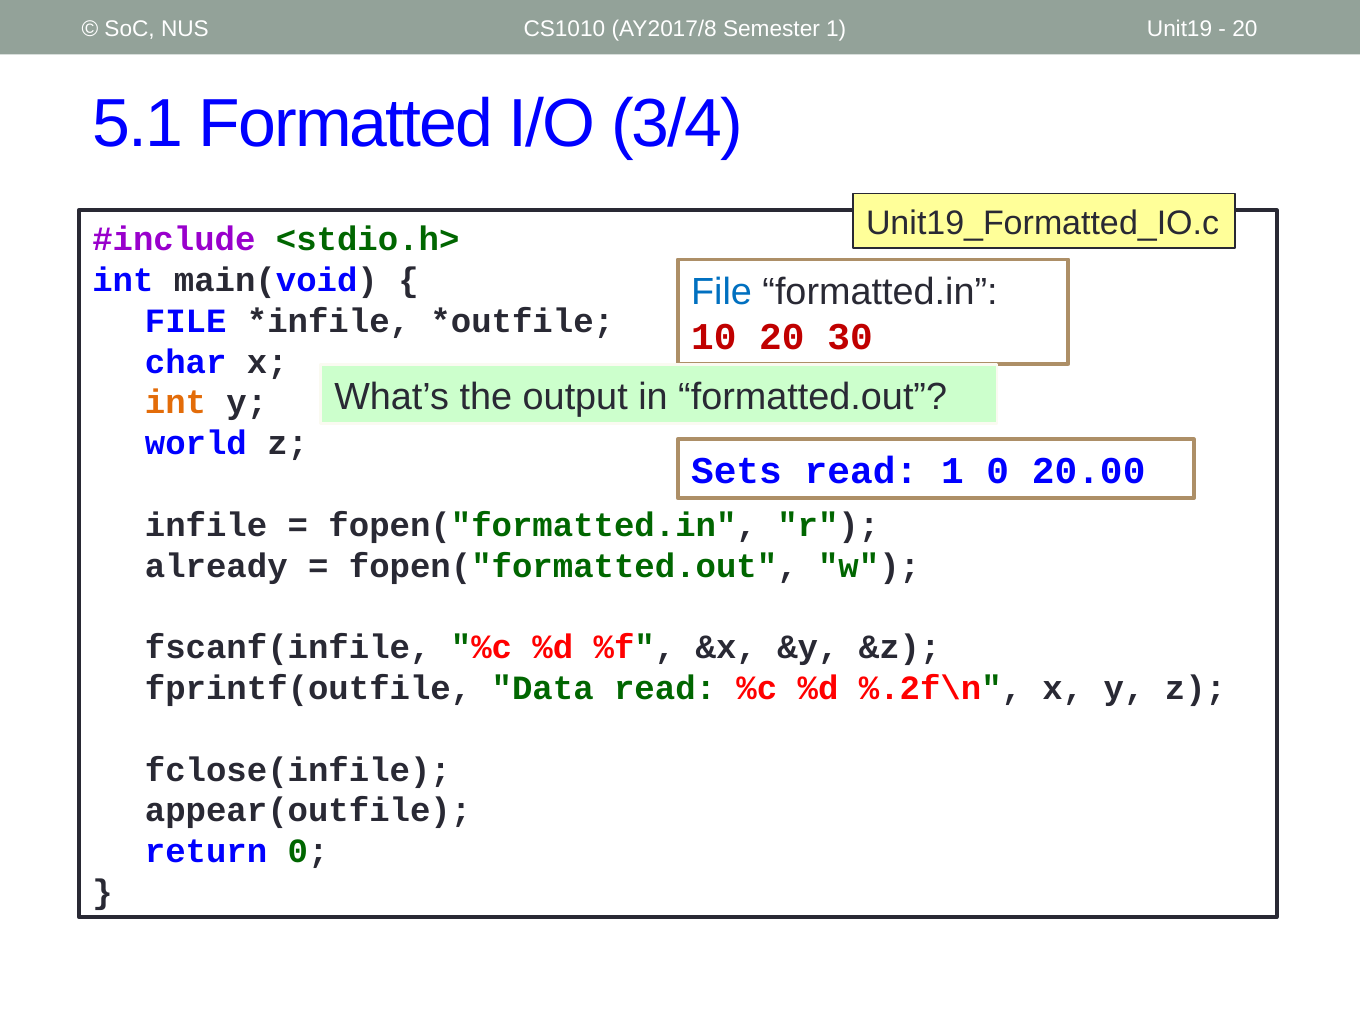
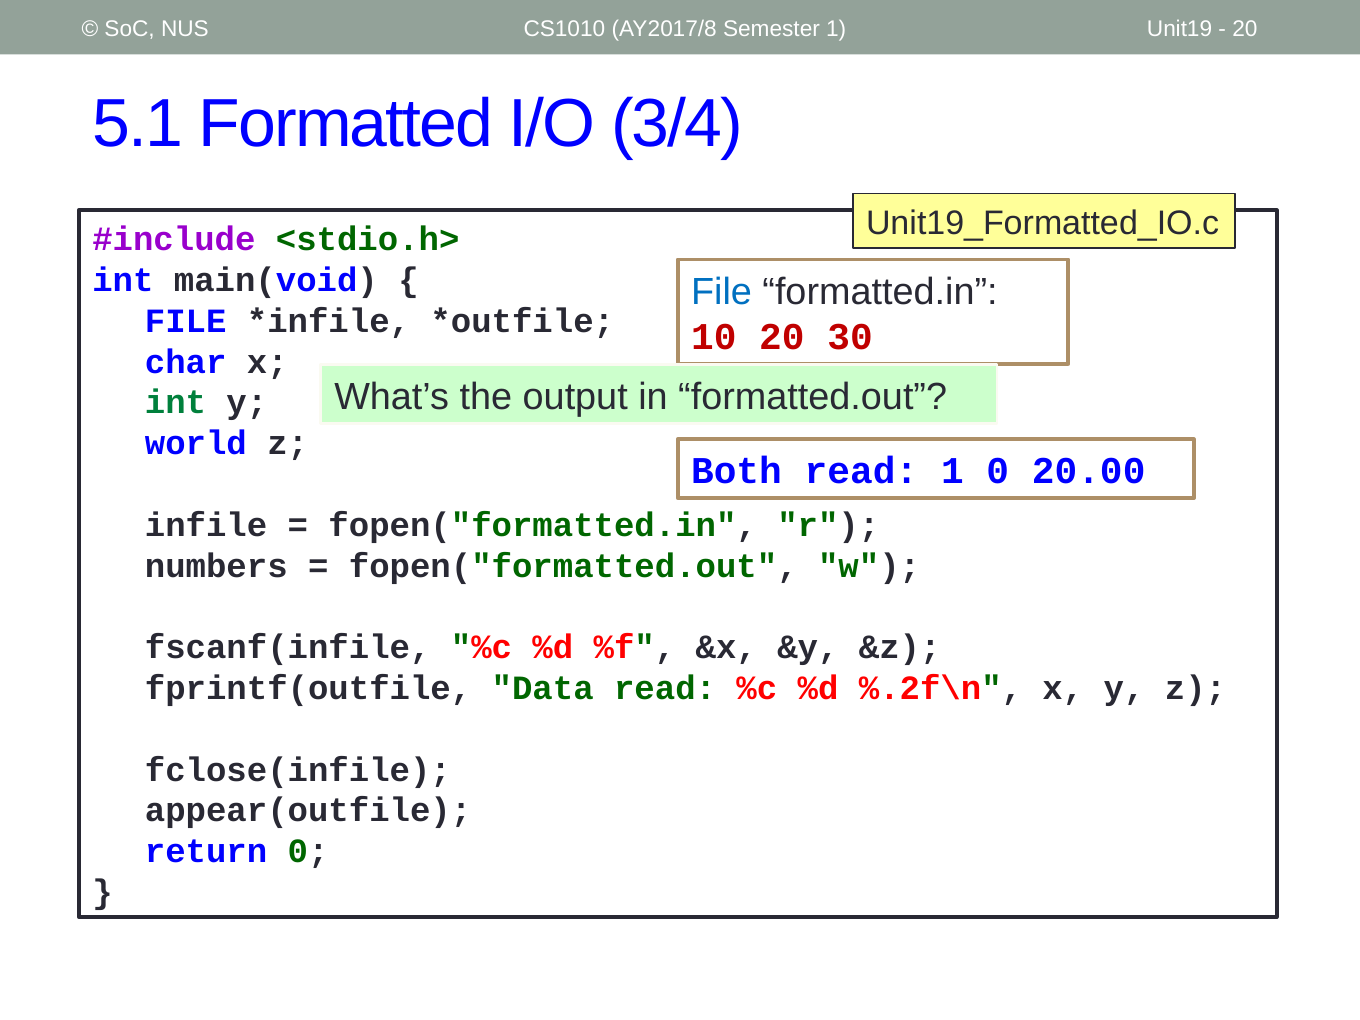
int colour: orange -> green (175, 403)
Sets: Sets -> Both (736, 471)
already: already -> numbers (216, 566)
